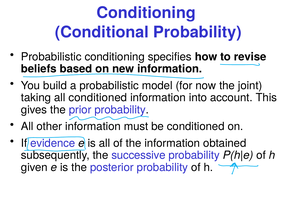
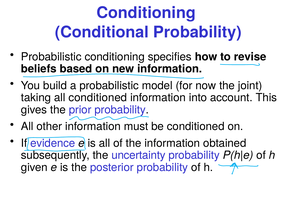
successive: successive -> uncertainty (138, 156)
